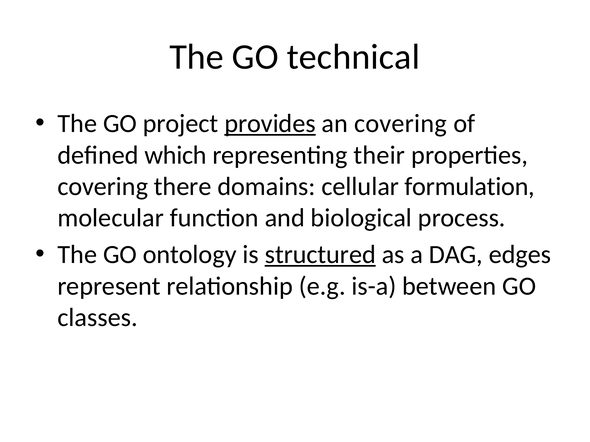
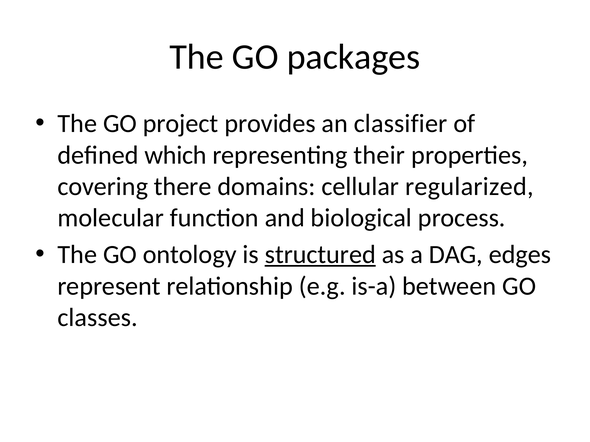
technical: technical -> packages (353, 57)
provides underline: present -> none (270, 124)
an covering: covering -> classifier (401, 124)
formulation: formulation -> regularized (469, 187)
